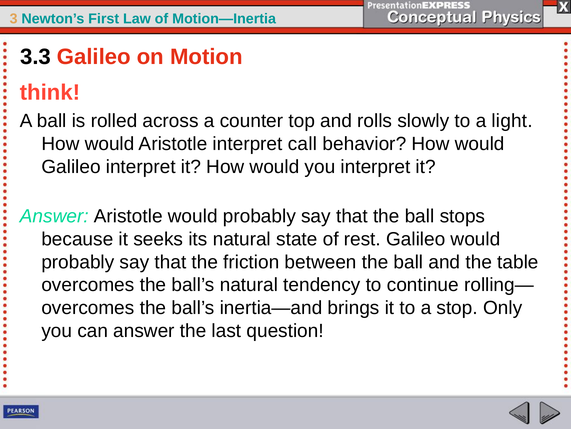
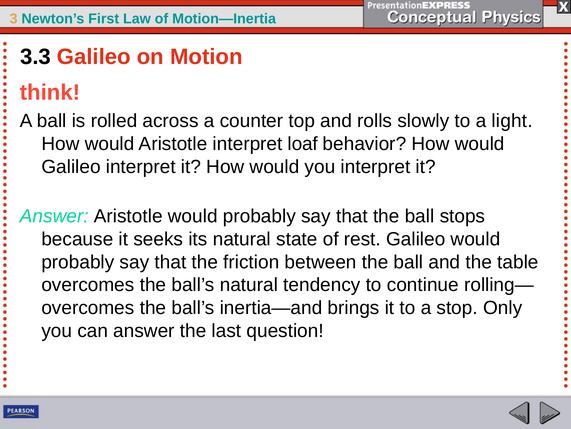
call: call -> loaf (303, 144)
